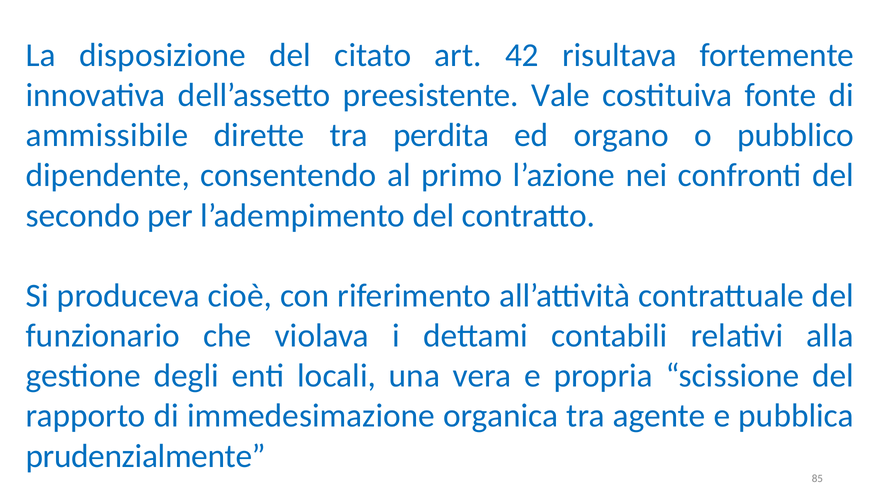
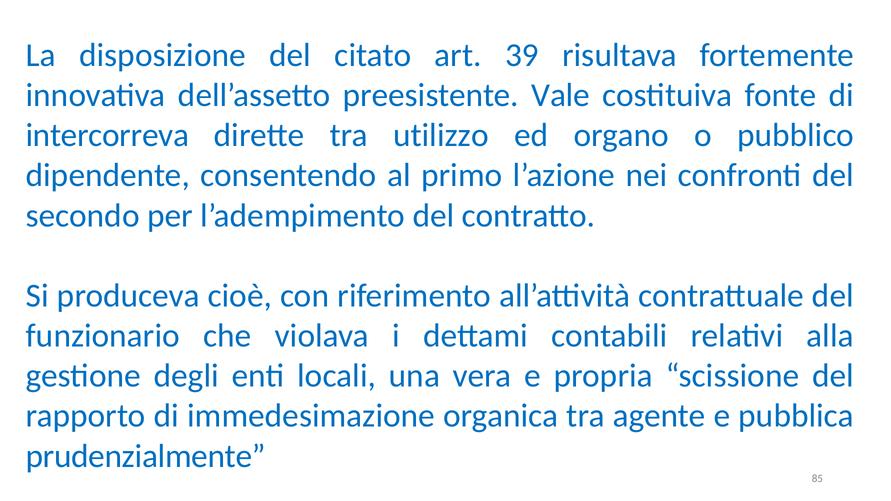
42: 42 -> 39 (522, 55)
ammissibile: ammissibile -> intercorreva (107, 135)
perdita: perdita -> utilizzo (441, 135)
